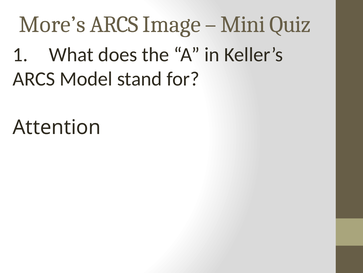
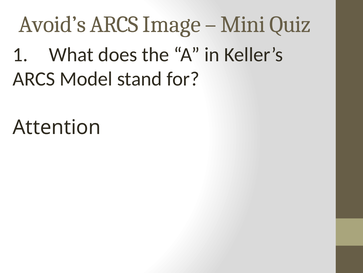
More’s: More’s -> Avoid’s (52, 24)
